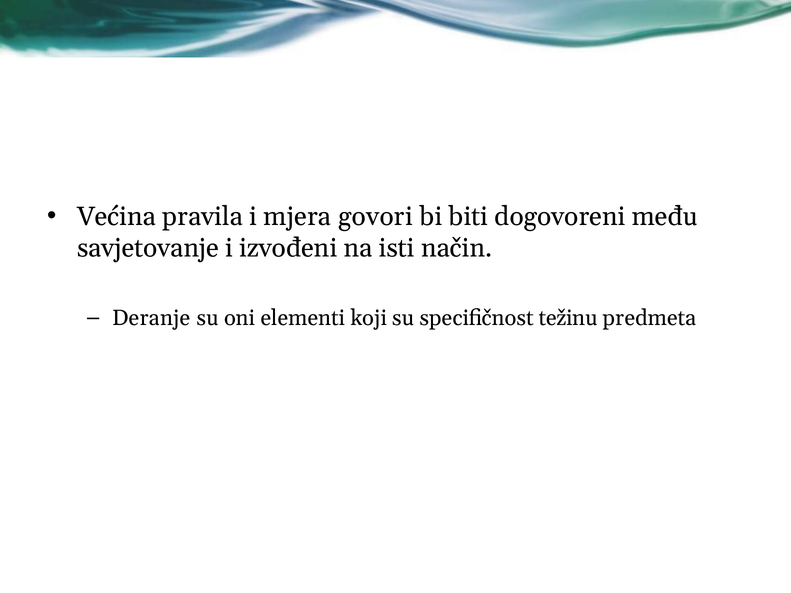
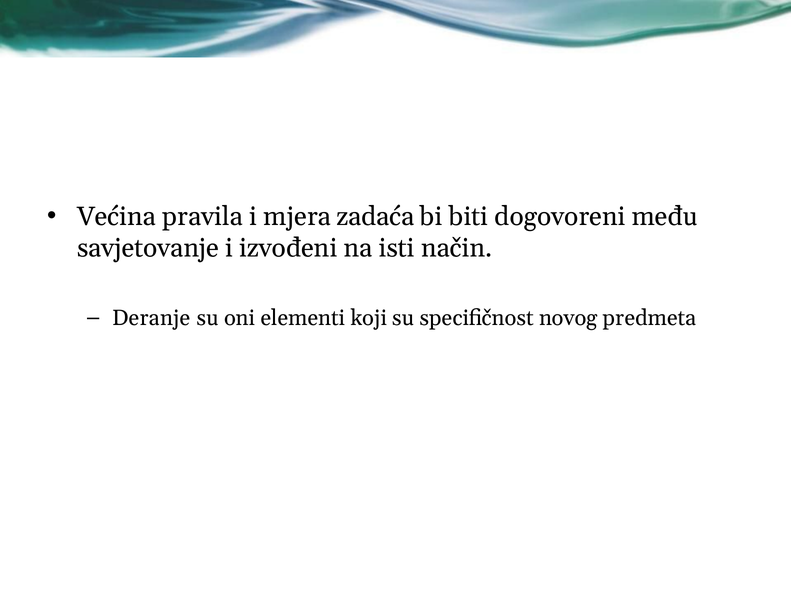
govori: govori -> zadaća (376, 217)
težinu: težinu -> novog (568, 318)
